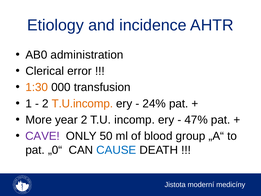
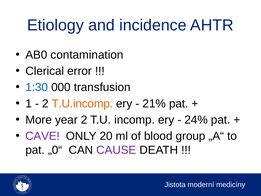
administration: administration -> contamination (87, 55)
1:30 colour: orange -> blue (37, 87)
24%: 24% -> 21% (154, 103)
47%: 47% -> 24% (196, 120)
50: 50 -> 20 (106, 136)
CAUSE colour: blue -> purple (116, 150)
